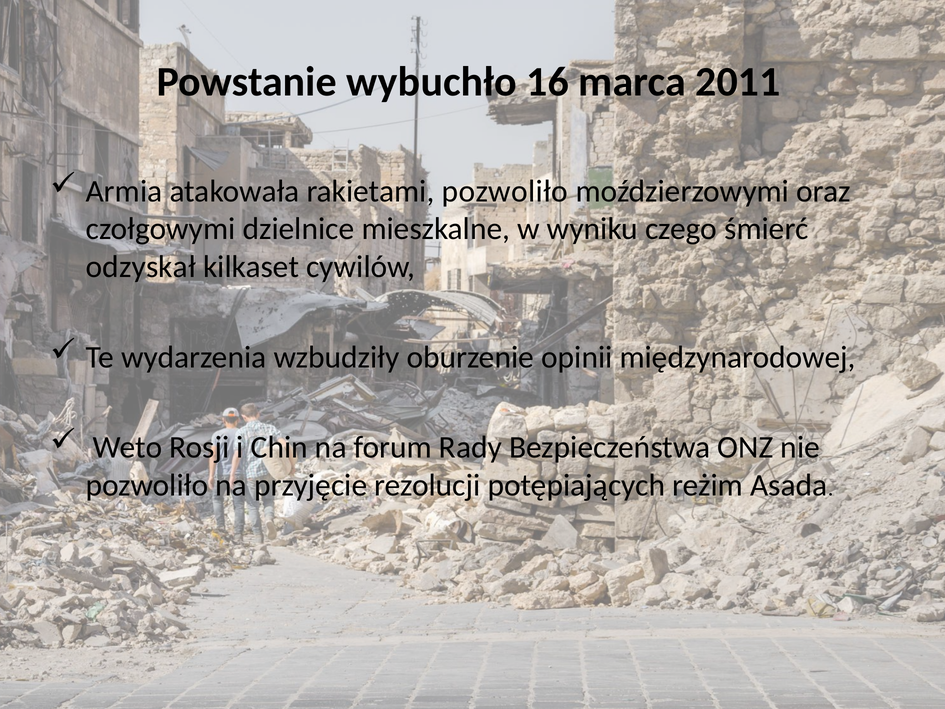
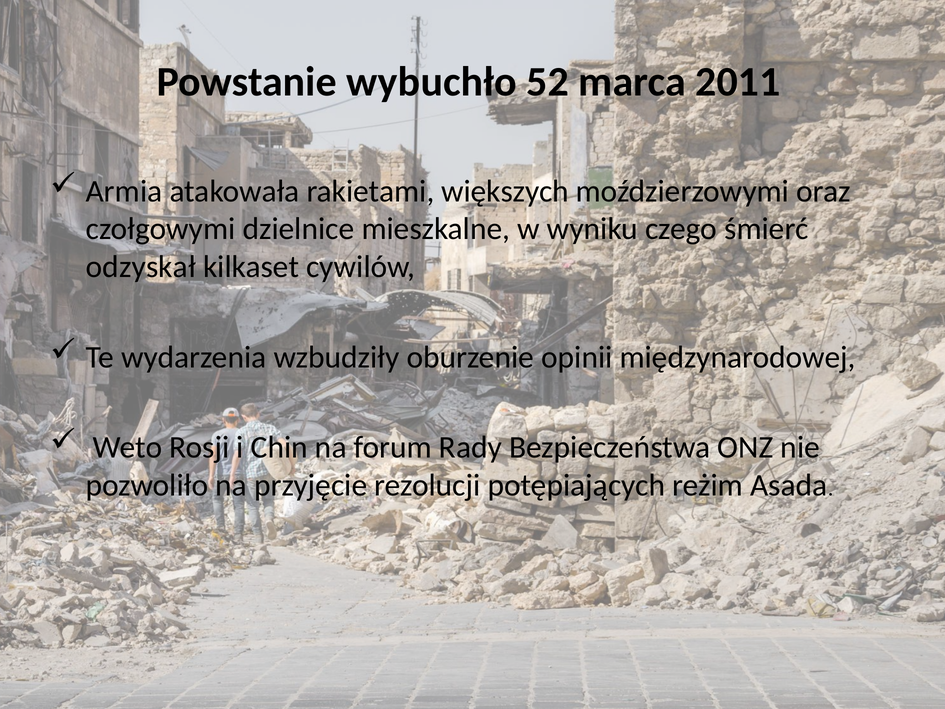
16: 16 -> 52 (548, 82)
rakietami pozwoliło: pozwoliło -> większych (505, 191)
